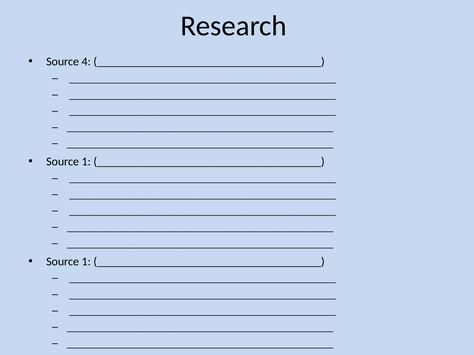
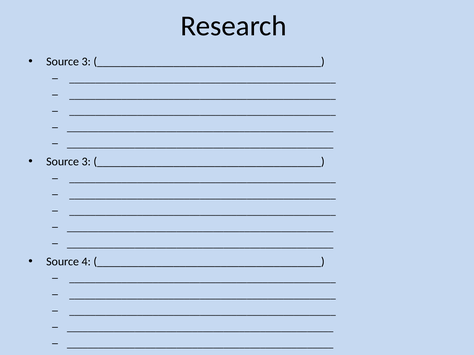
4: 4 -> 3 (86, 62)
1: 1 -> 3 (86, 162)
1: 1 -> 4 (86, 262)
